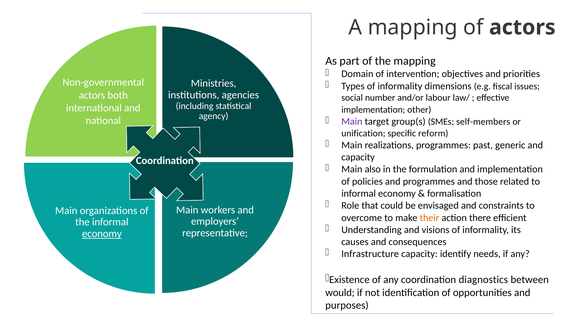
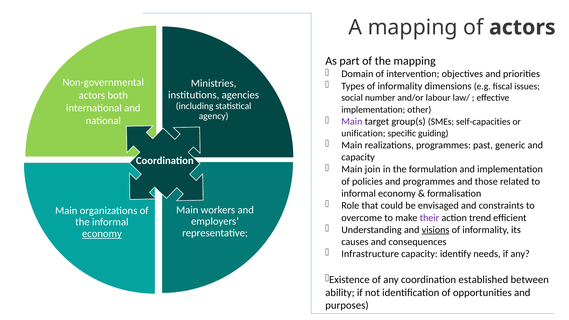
self-members: self-members -> self-capacities (483, 122)
reform: reform -> guiding (433, 133)
also: also -> join (373, 169)
their colour: orange -> purple (429, 218)
there: there -> trend (480, 218)
visions underline: none -> present (436, 230)
diagnostics: diagnostics -> established (483, 280)
would: would -> ability (340, 293)
